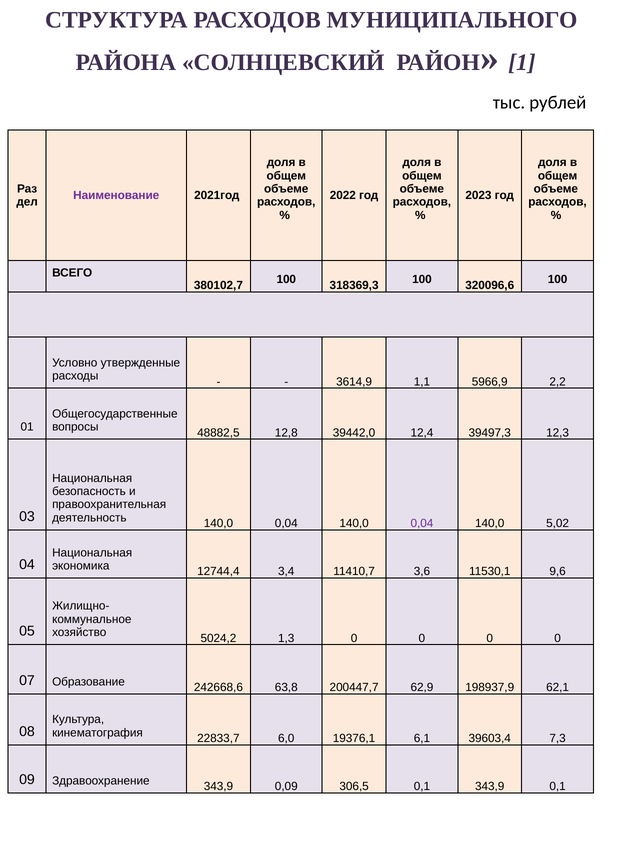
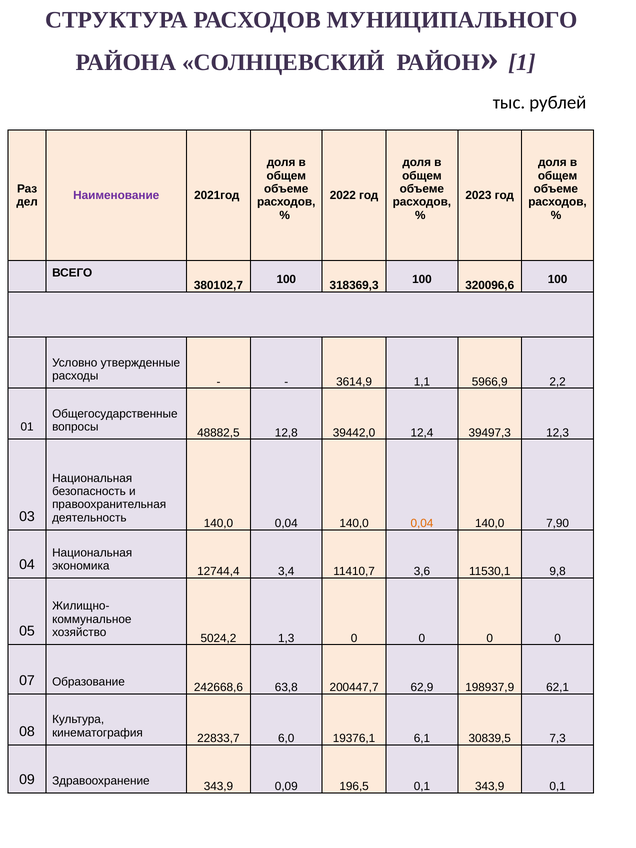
0,04 colour: purple -> orange (422, 524)
5,02: 5,02 -> 7,90 (558, 524)
9,6: 9,6 -> 9,8 (558, 572)
39603,4: 39603,4 -> 30839,5 (490, 739)
306,5: 306,5 -> 196,5 (354, 787)
